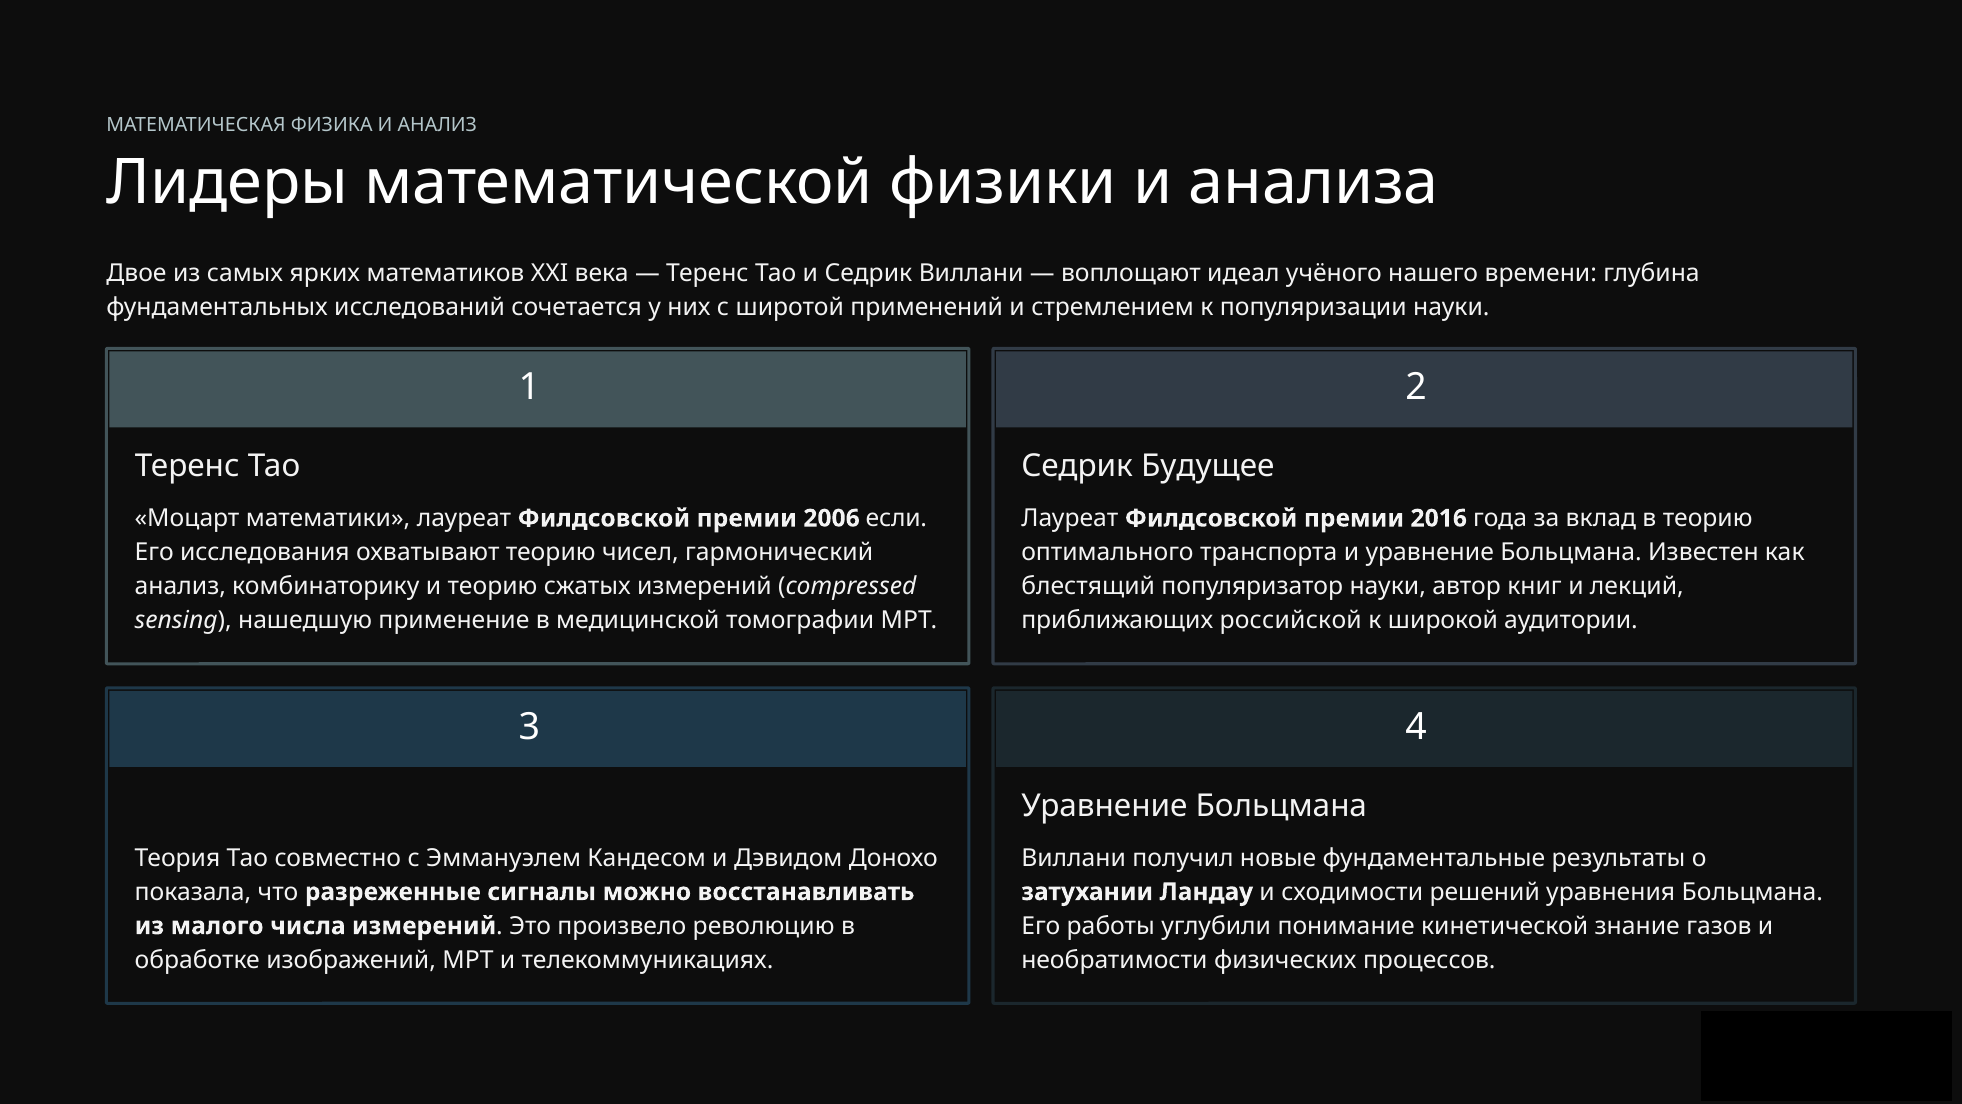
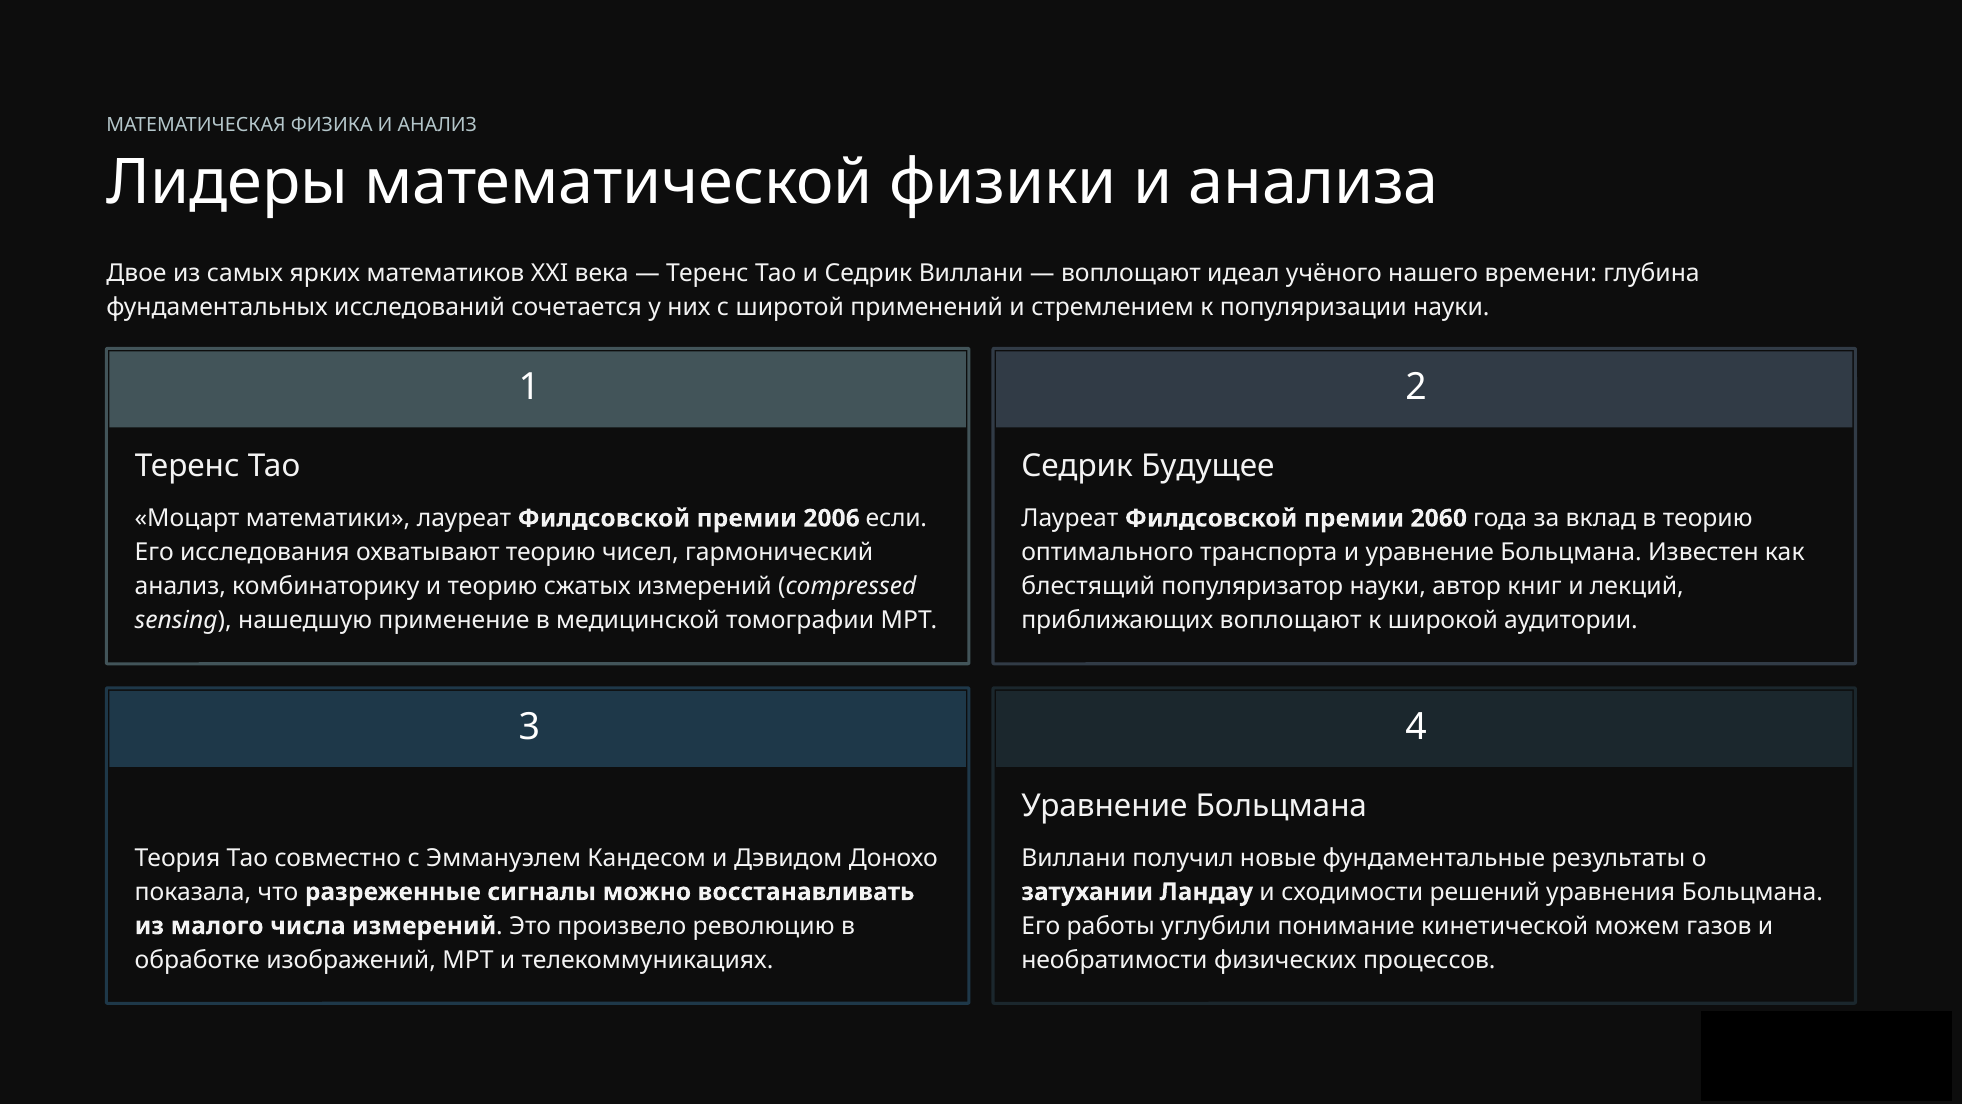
2016: 2016 -> 2060 (1439, 518)
приближающих российской: российской -> воплощают (1291, 620)
знание: знание -> можем (1637, 926)
